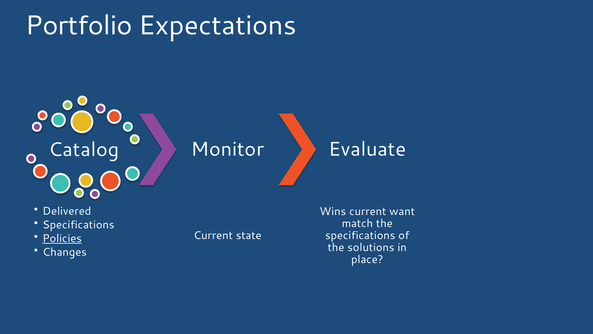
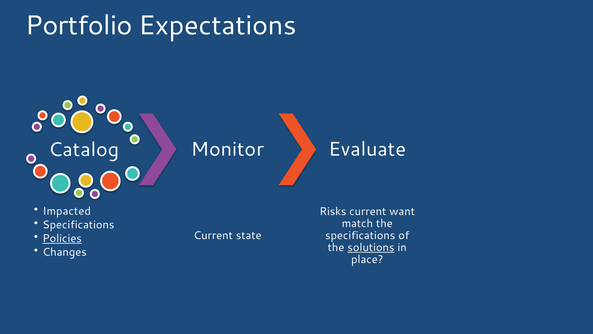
Delivered: Delivered -> Impacted (67, 211)
Wins: Wins -> Risks (333, 211)
solutions underline: none -> present (371, 247)
